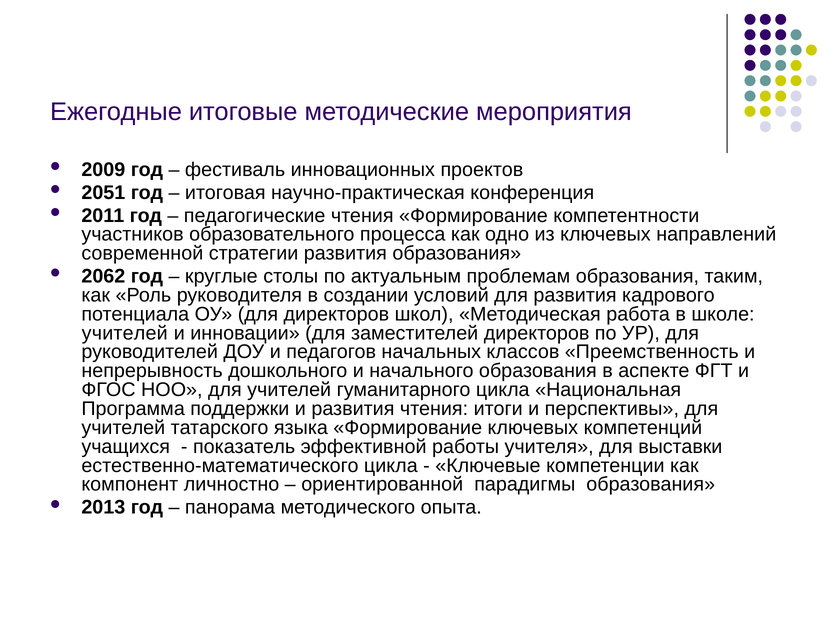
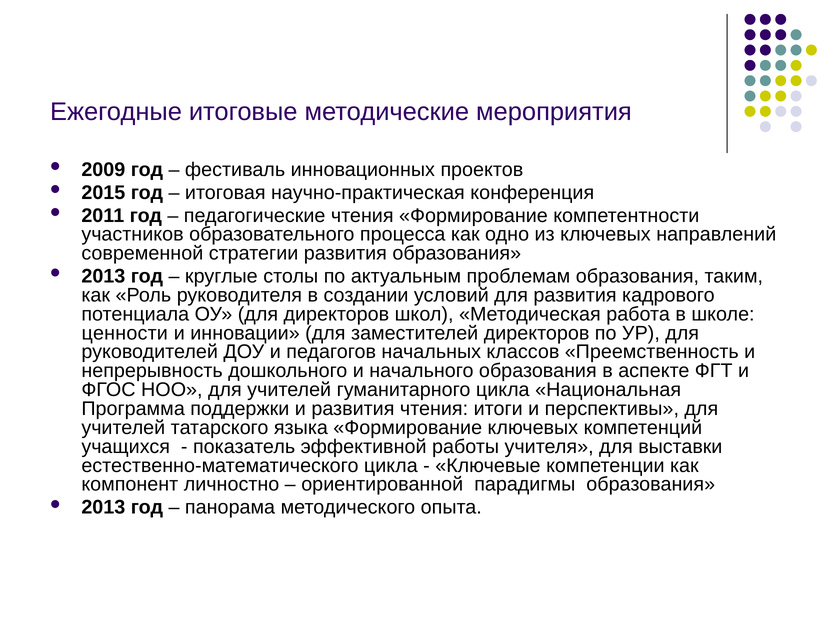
2051: 2051 -> 2015 (103, 193)
2062: 2062 -> 2013 (103, 276)
учителей: учителей -> ценности (125, 333)
